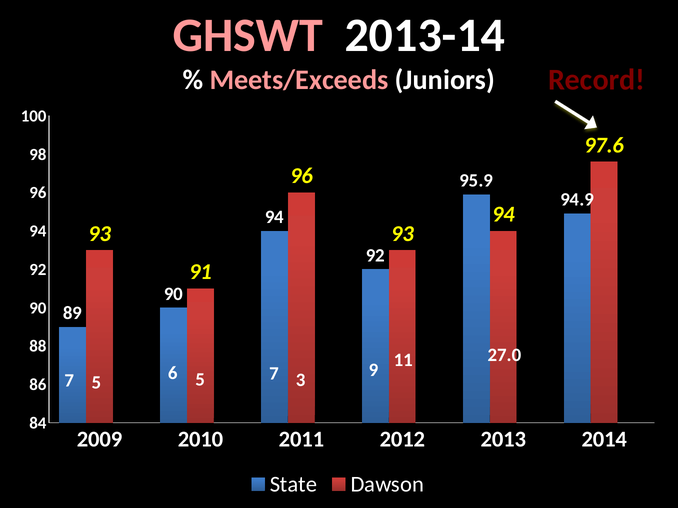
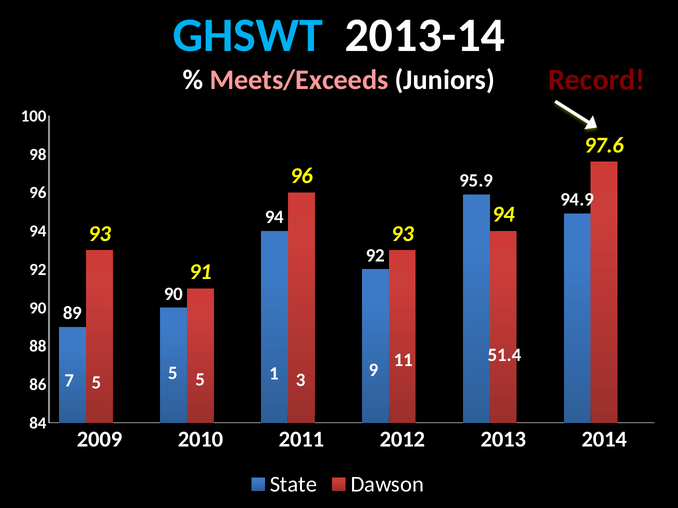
GHSWT colour: pink -> light blue (248, 36)
27.0: 27.0 -> 51.4 (504, 355)
7 6: 6 -> 5 (173, 374)
7: 7 -> 1 (274, 374)
